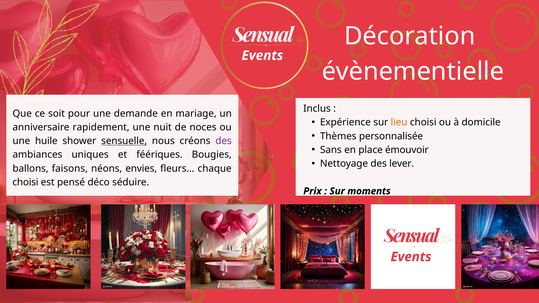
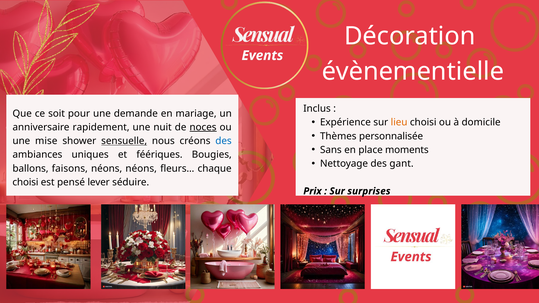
noces underline: none -> present (203, 127)
huile: huile -> mise (46, 141)
des colour: purple -> blue (224, 141)
émouvoir: émouvoir -> moments (407, 150)
lever: lever -> gant (402, 164)
néons envies: envies -> néons (141, 169)
déco: déco -> lever (99, 182)
moments: moments -> surprises (369, 191)
